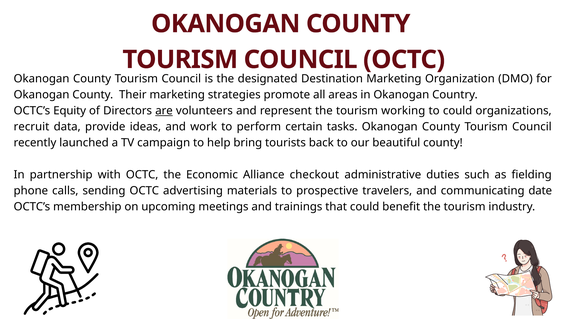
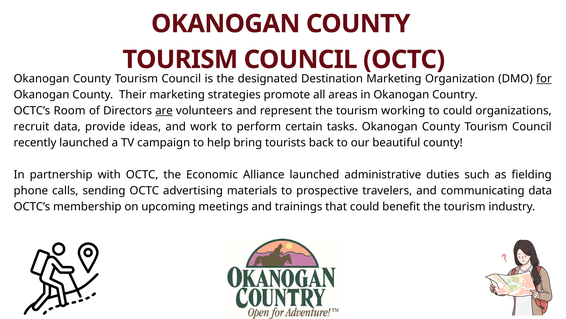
for underline: none -> present (544, 79)
Equity: Equity -> Room (70, 110)
Alliance checkout: checkout -> launched (314, 174)
communicating date: date -> data (540, 190)
